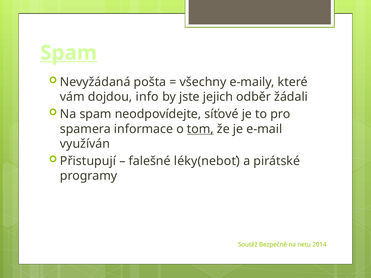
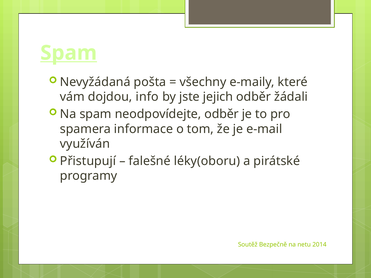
neodpovídejte síťové: síťové -> odběr (222, 114)
tom underline: present -> none (200, 129)
léky(neboť: léky(neboť -> léky(oboru (207, 161)
